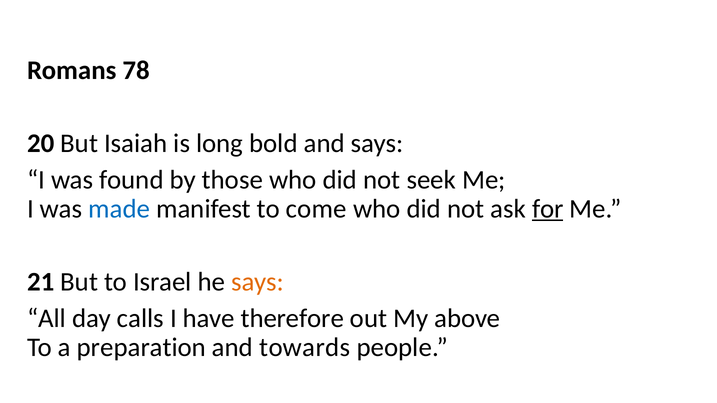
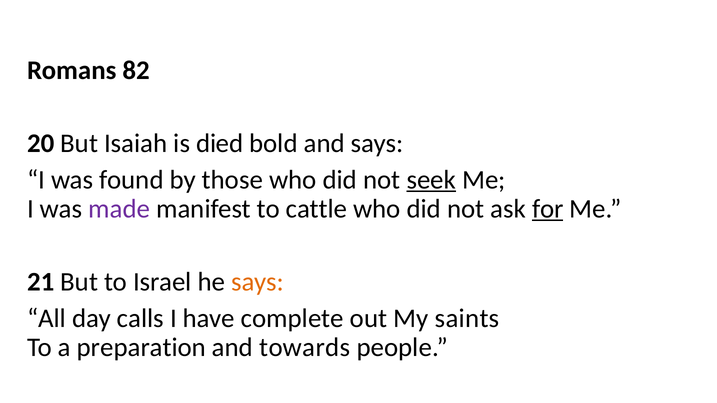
78: 78 -> 82 (136, 70)
long: long -> died (220, 143)
seek underline: none -> present (431, 180)
made colour: blue -> purple (119, 209)
come: come -> cattle (317, 209)
therefore: therefore -> complete (292, 319)
above: above -> saints (467, 319)
